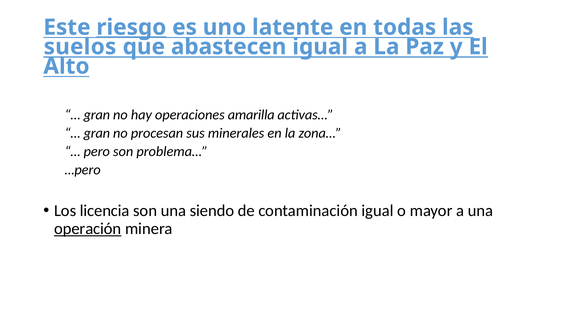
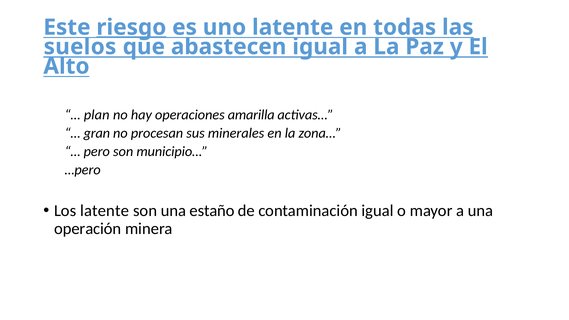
gran: gran -> plan (97, 115)
problema…: problema… -> municipio… (172, 152)
Los licencia: licencia -> latente (105, 211)
siendo: siendo -> estaño (212, 211)
operación underline: present -> none (88, 229)
